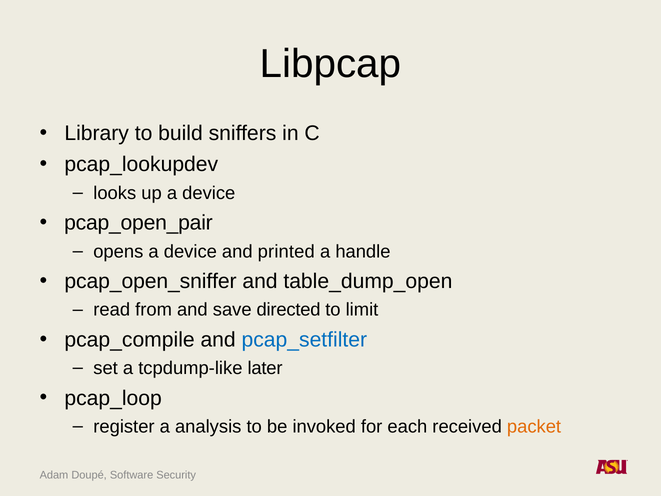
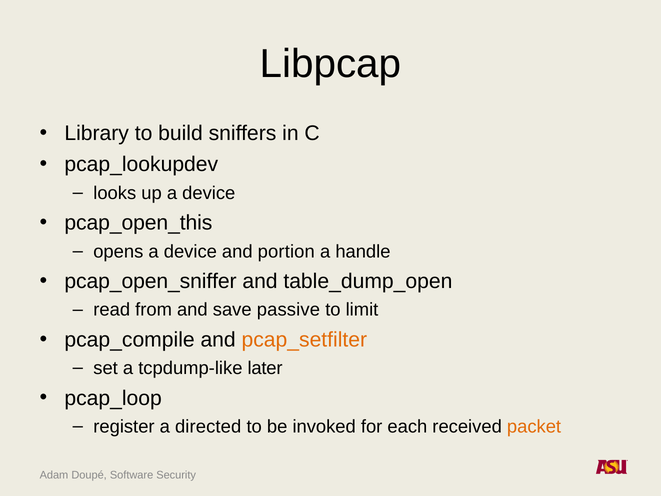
pcap_open_pair: pcap_open_pair -> pcap_open_this (138, 223)
printed: printed -> portion (286, 251)
directed: directed -> passive (288, 310)
pcap_setfilter colour: blue -> orange (304, 340)
analysis: analysis -> directed (208, 427)
